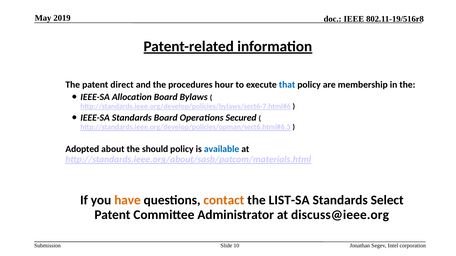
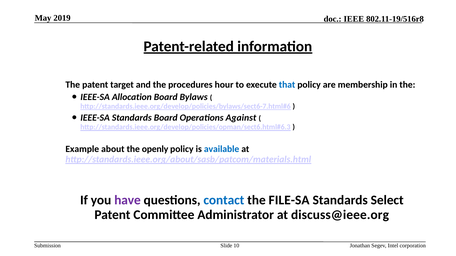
direct: direct -> target (122, 85)
Secured: Secured -> Against (241, 118)
Adopted: Adopted -> Example (82, 149)
should: should -> openly (155, 149)
have colour: orange -> purple (127, 200)
contact colour: orange -> blue (224, 200)
LIST-SA: LIST-SA -> FILE-SA (289, 200)
